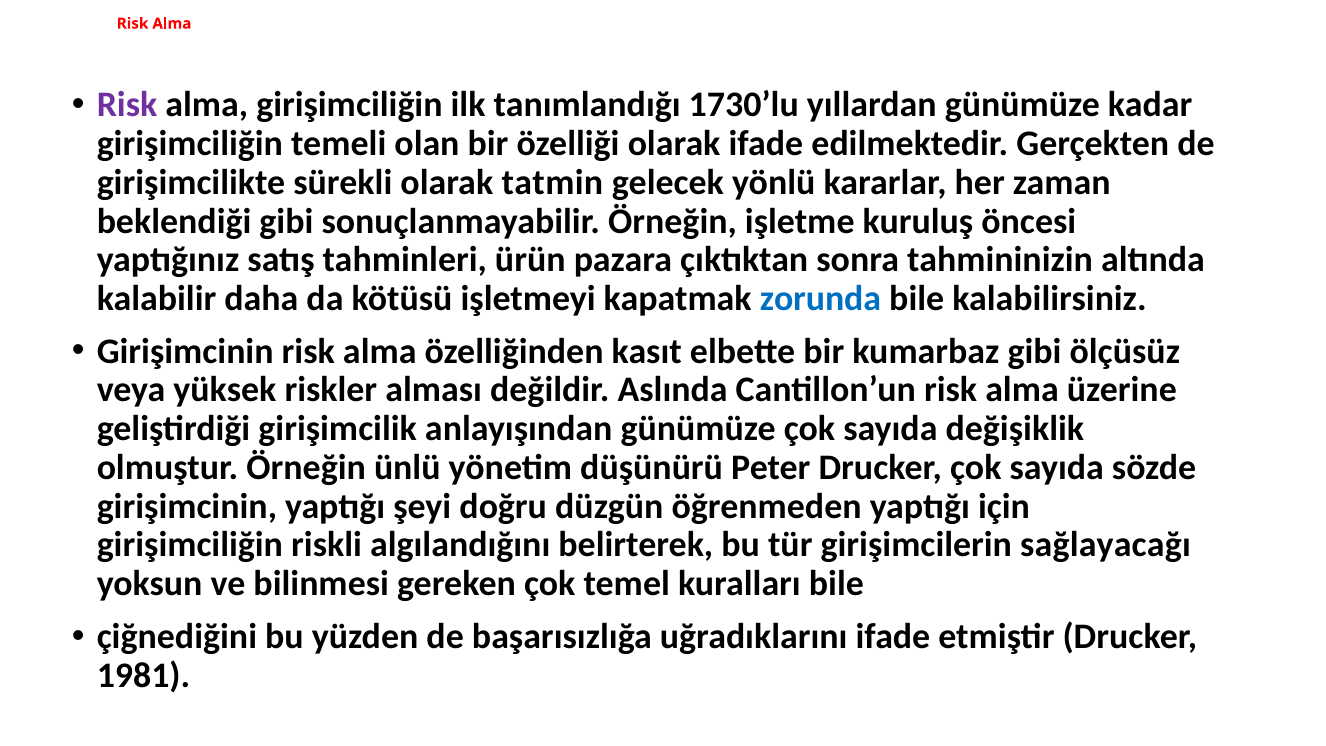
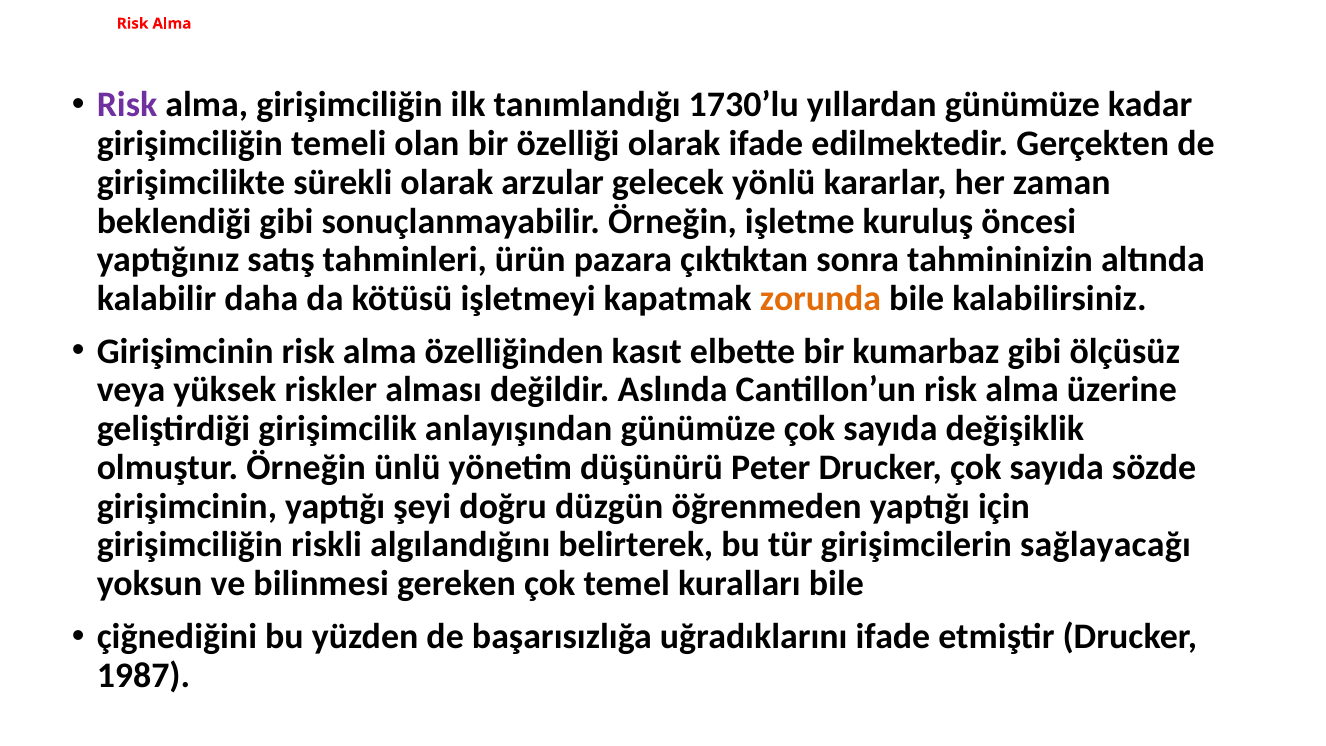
tatmin: tatmin -> arzular (553, 182)
zorunda colour: blue -> orange (820, 299)
1981: 1981 -> 1987 (144, 675)
